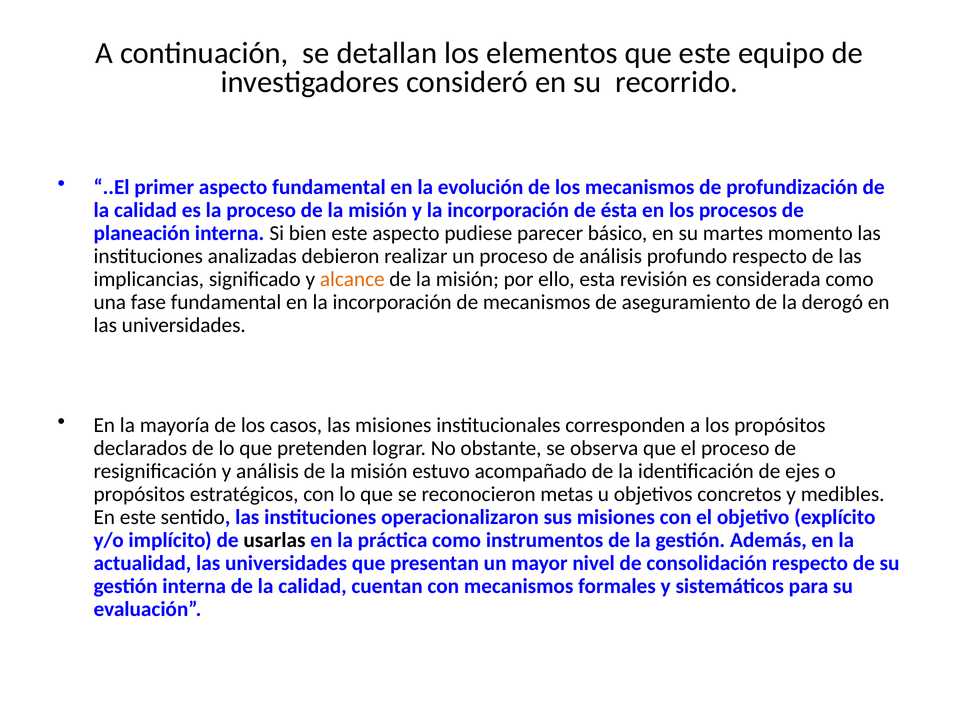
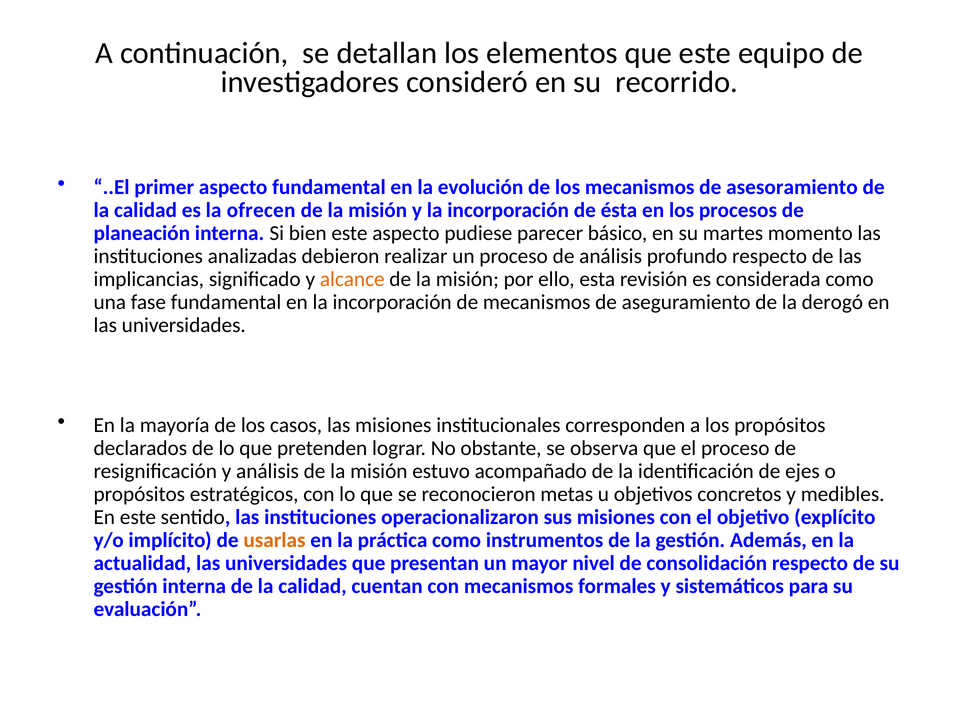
profundización: profundización -> asesoramiento (792, 187)
la proceso: proceso -> ofrecen (261, 210)
usarlas colour: black -> orange (274, 540)
